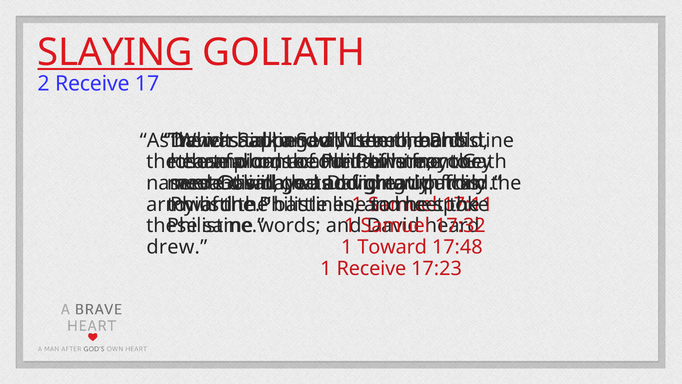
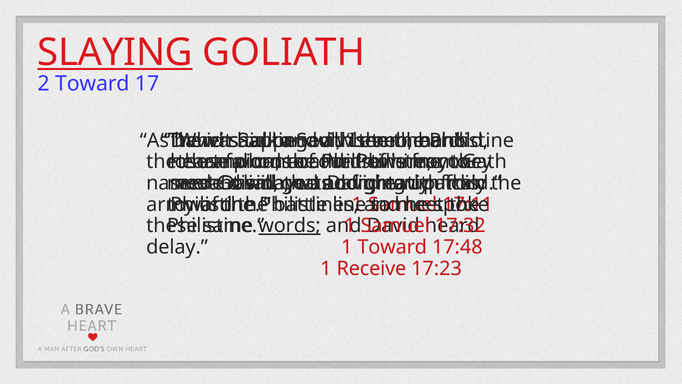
2 Receive: Receive -> Toward (92, 84)
words underline: none -> present (290, 226)
drew: drew -> delay (177, 247)
